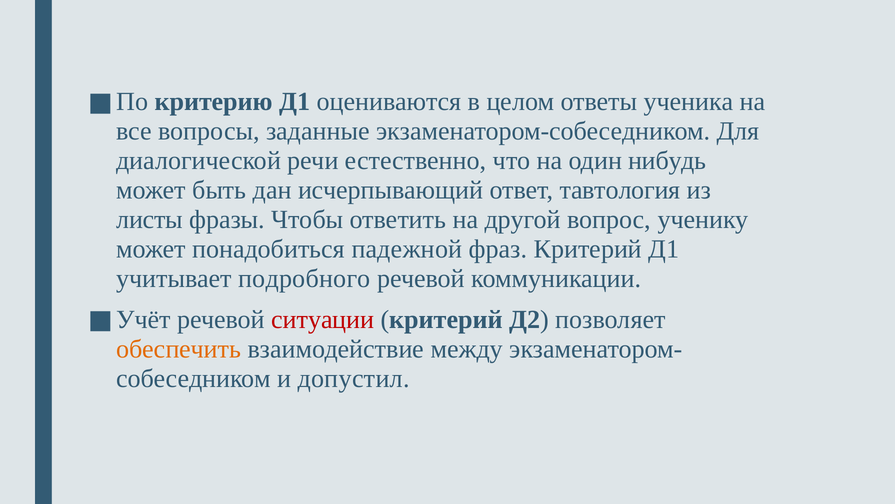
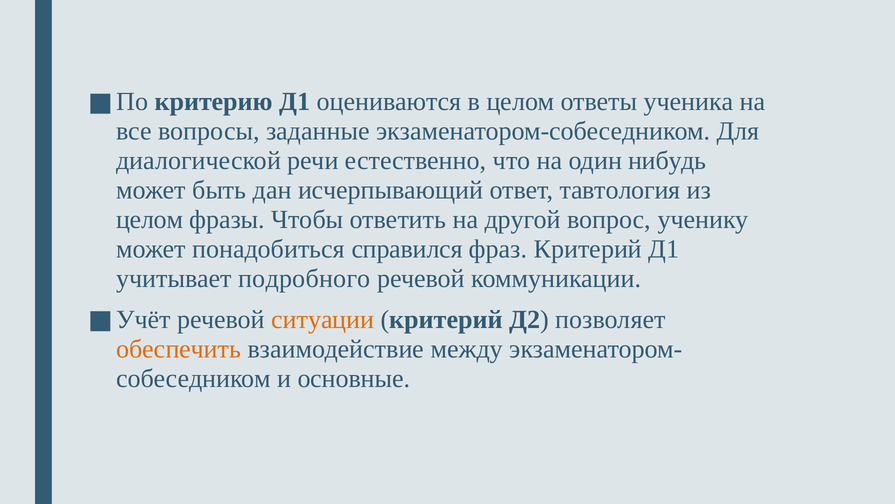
листы: листы -> целом (150, 220)
падежной: падежной -> справился (407, 249)
ситуации colour: red -> orange (323, 319)
допустил: допустил -> основные (354, 378)
